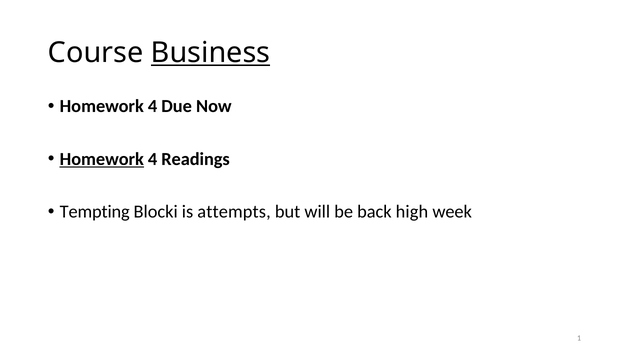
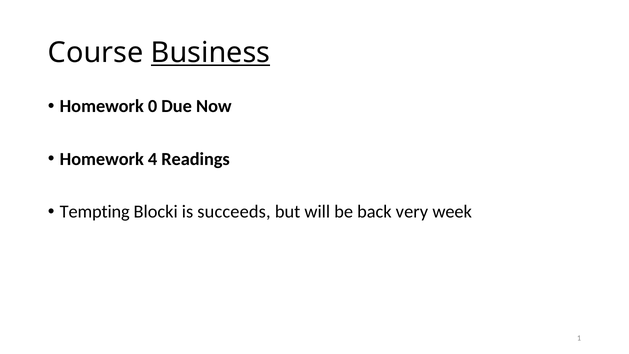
4: 4 -> 0 (153, 106)
Homework underline: present -> none (102, 159)
attempts: attempts -> succeeds (234, 212)
high: high -> very (412, 212)
